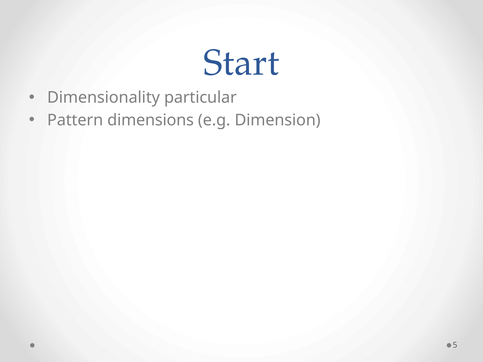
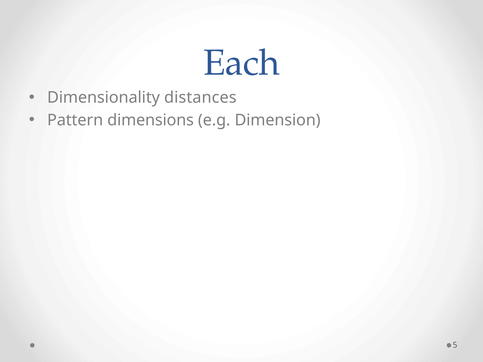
Start: Start -> Each (242, 63)
particular: particular -> distances (200, 98)
